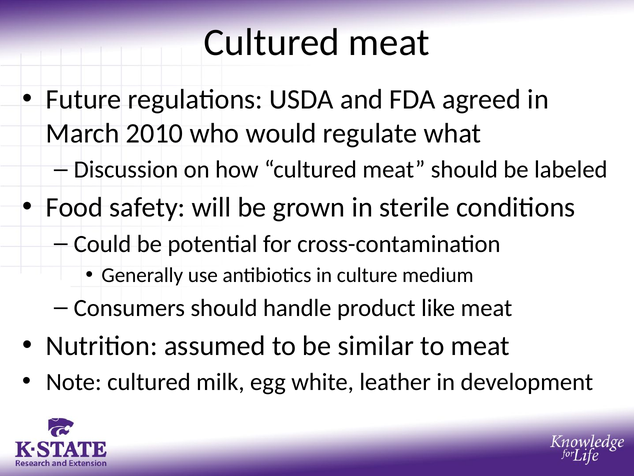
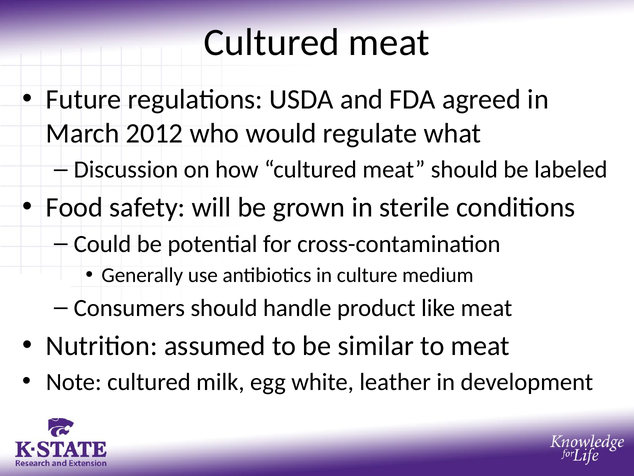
2010: 2010 -> 2012 (155, 133)
